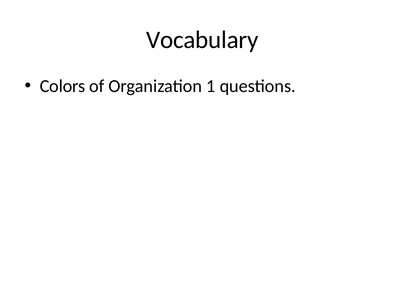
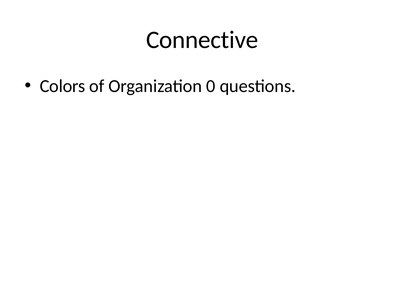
Vocabulary: Vocabulary -> Connective (202, 40)
1: 1 -> 0 (211, 86)
